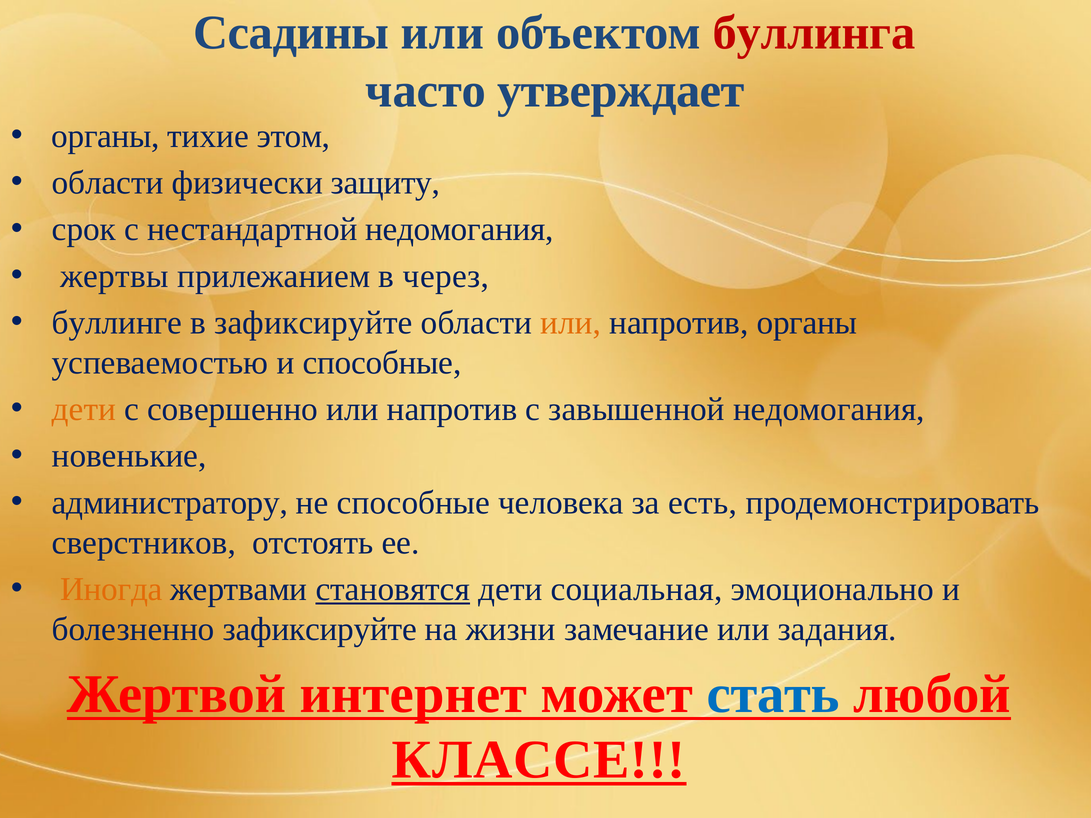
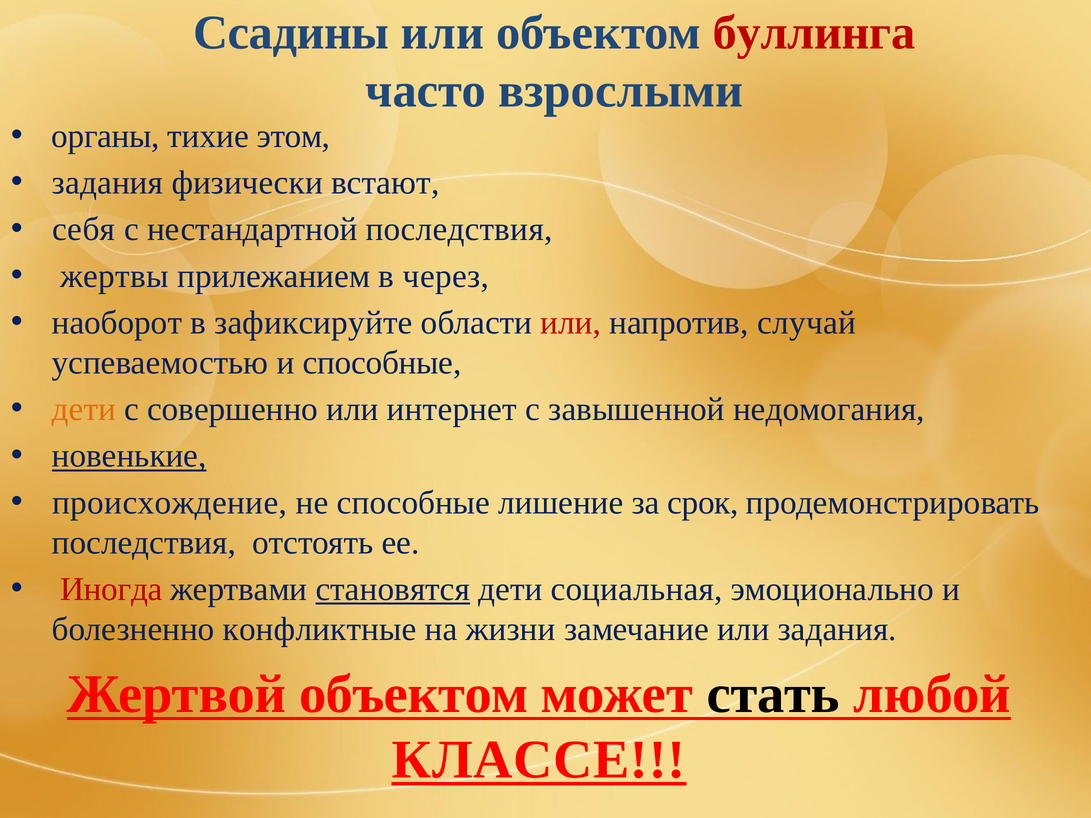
утверждает: утверждает -> взрослыми (621, 91)
области: области -> задания (108, 183)
защиту: защиту -> встают (385, 183)
срок: срок -> себя (84, 229)
нестандартной недомогания: недомогания -> последствия (459, 229)
буллинге: буллинге -> наоборот (117, 323)
или colour: orange -> red (571, 323)
напротив органы: органы -> случай (807, 323)
напротив: напротив -> интернет (452, 409)
новенькие underline: none -> present (129, 456)
администратору: администратору -> происхождение (170, 503)
человека: человека -> лишение (561, 503)
есть: есть -> срок (703, 503)
сверстников: сверстников -> последствия (144, 543)
Иногда colour: orange -> red (111, 589)
болезненно зафиксируйте: зафиксируйте -> конфликтные (320, 629)
Жертвой интернет: интернет -> объектом (414, 694)
стать colour: blue -> black (773, 694)
